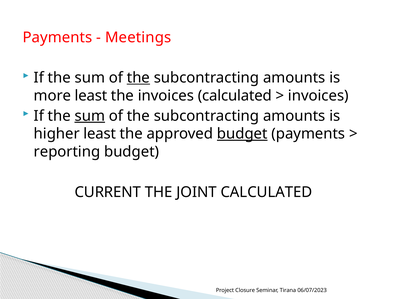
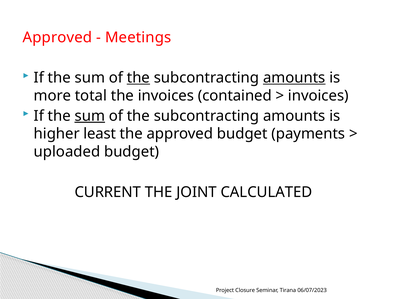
Payments: Payments -> Approved (57, 37)
amounts underline: none -> present (294, 78)
more least: least -> total (91, 96)
invoices calculated: calculated -> contained (235, 96)
budget underline: present -> none (242, 134)
reporting: reporting -> uploaded (67, 151)
